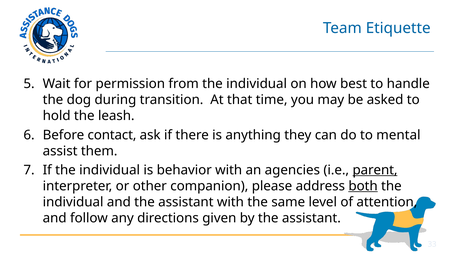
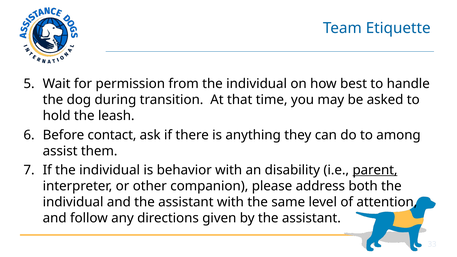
mental: mental -> among (398, 135)
agencies: agencies -> disability (292, 170)
both underline: present -> none (363, 186)
